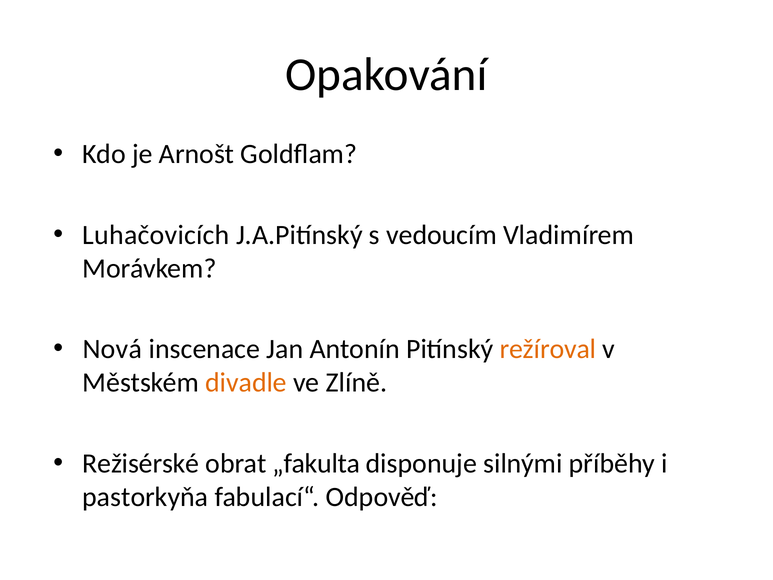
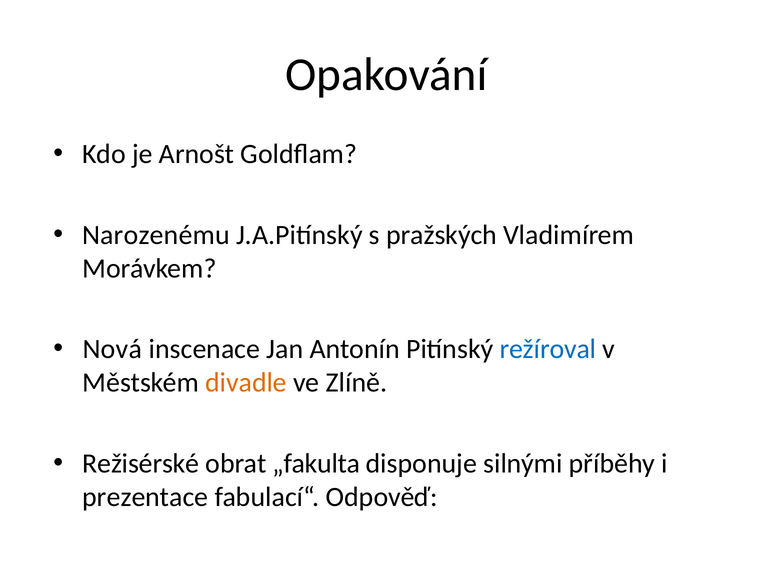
Luhačovicích: Luhačovicích -> Narozenému (156, 235)
vedoucím: vedoucím -> pražských (442, 235)
režíroval colour: orange -> blue (548, 349)
pastorkyňa: pastorkyňa -> prezentace (145, 497)
